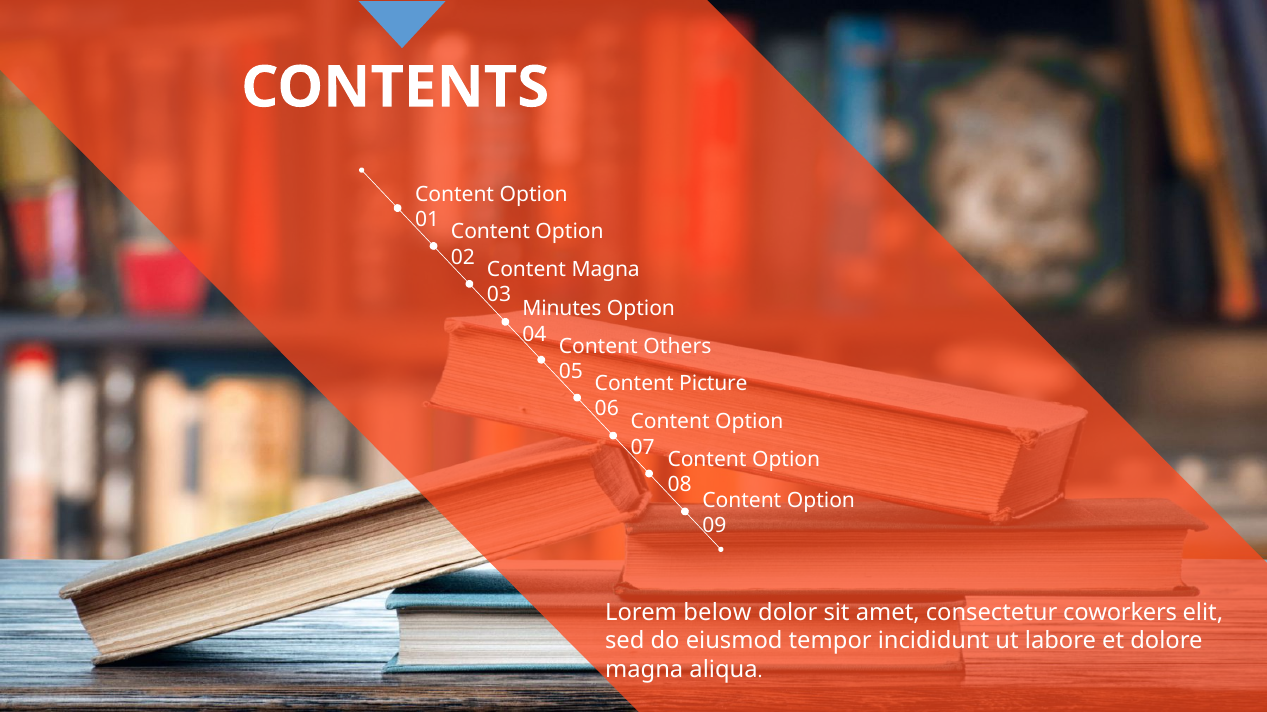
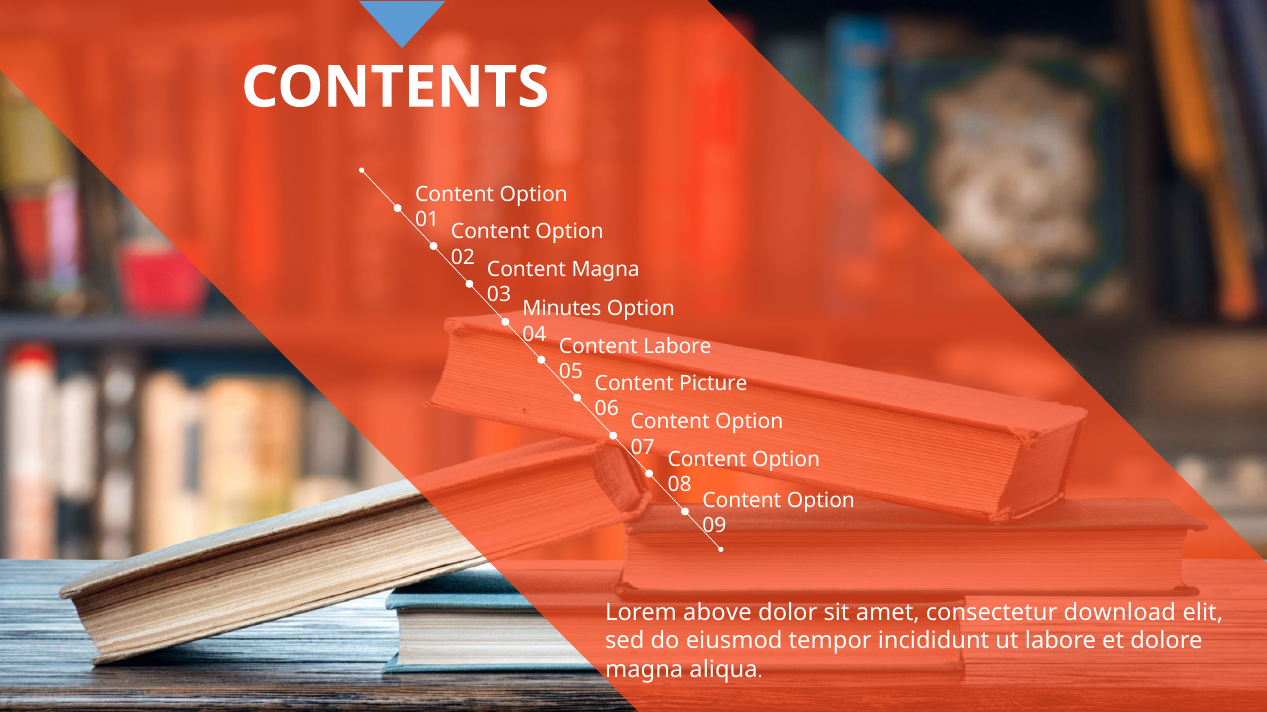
Content Others: Others -> Labore (677, 346)
below: below -> above (717, 613)
coworkers: coworkers -> download (1120, 613)
